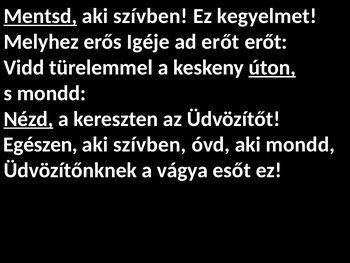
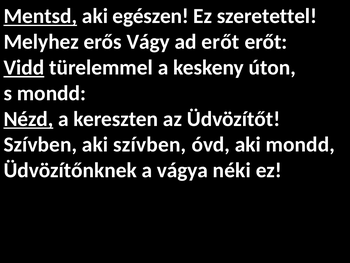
szívben: szívben -> egészen (151, 16)
kegyelmet: kegyelmet -> szeretettel (267, 16)
Igéje: Igéje -> Vágy (148, 42)
Vidd underline: none -> present (24, 67)
úton underline: present -> none (272, 67)
Egészen: Egészen -> Szívben (40, 144)
esőt: esőt -> néki (232, 170)
